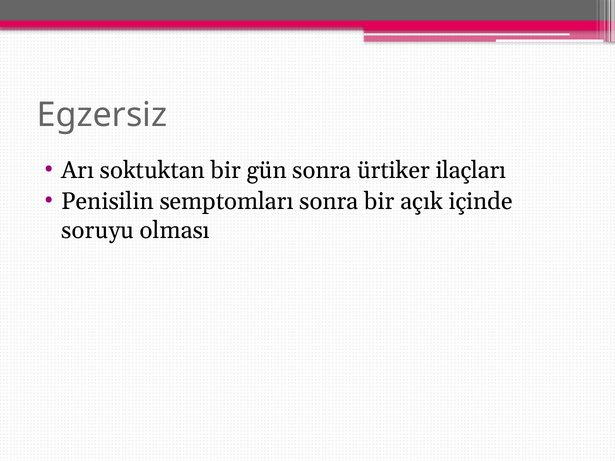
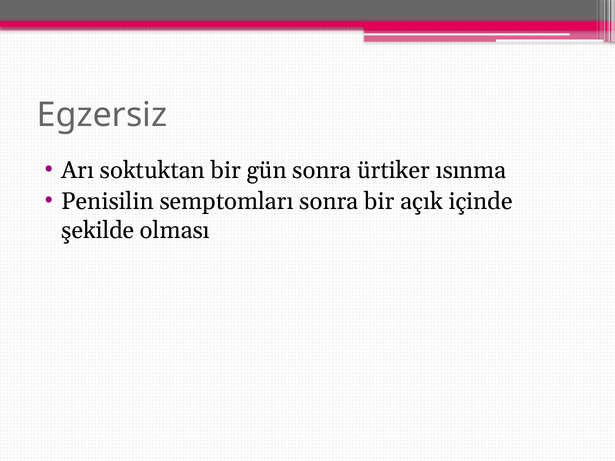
ilaçları: ilaçları -> ısınma (471, 170)
soruyu: soruyu -> şekilde (98, 230)
